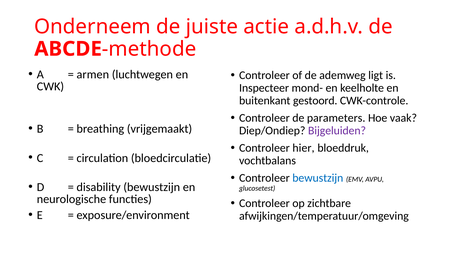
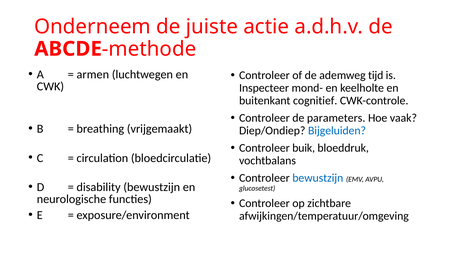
ligt: ligt -> tijd (376, 75)
gestoord: gestoord -> cognitief (315, 100)
Bijgeluiden colour: purple -> blue (337, 130)
hier: hier -> buik (304, 148)
